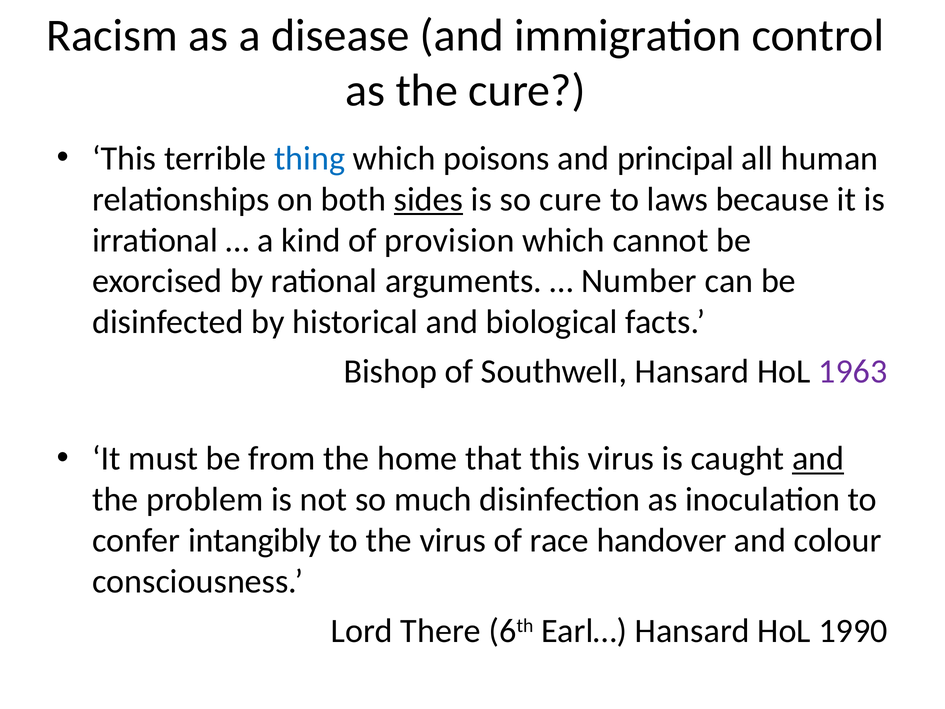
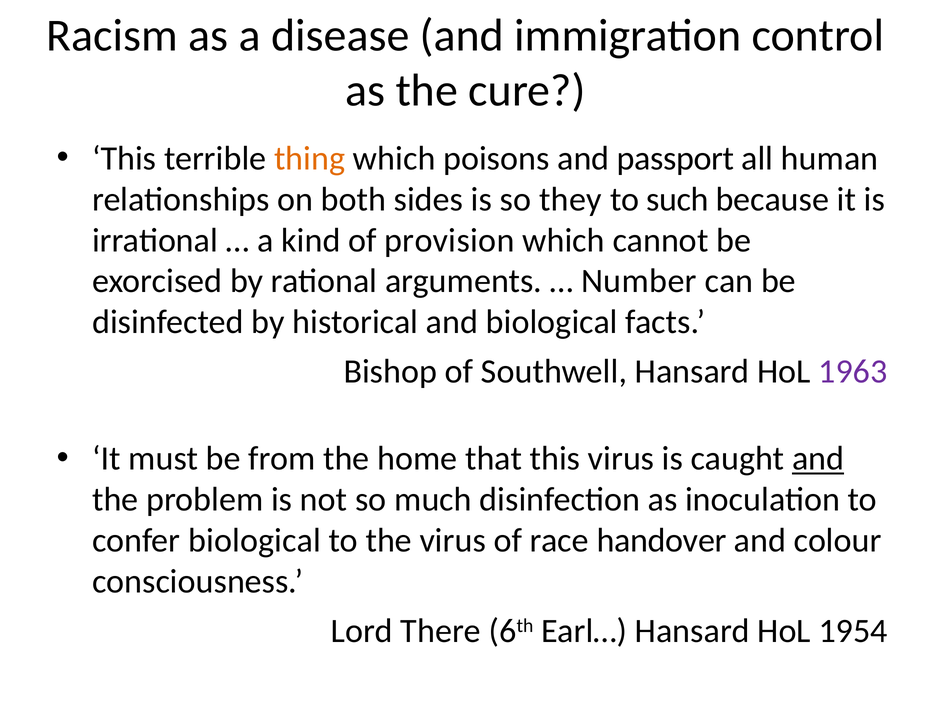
thing colour: blue -> orange (310, 158)
principal: principal -> passport (676, 158)
sides underline: present -> none (429, 199)
so cure: cure -> they (570, 199)
laws: laws -> such (678, 199)
confer intangibly: intangibly -> biological (255, 540)
1990: 1990 -> 1954 (853, 631)
